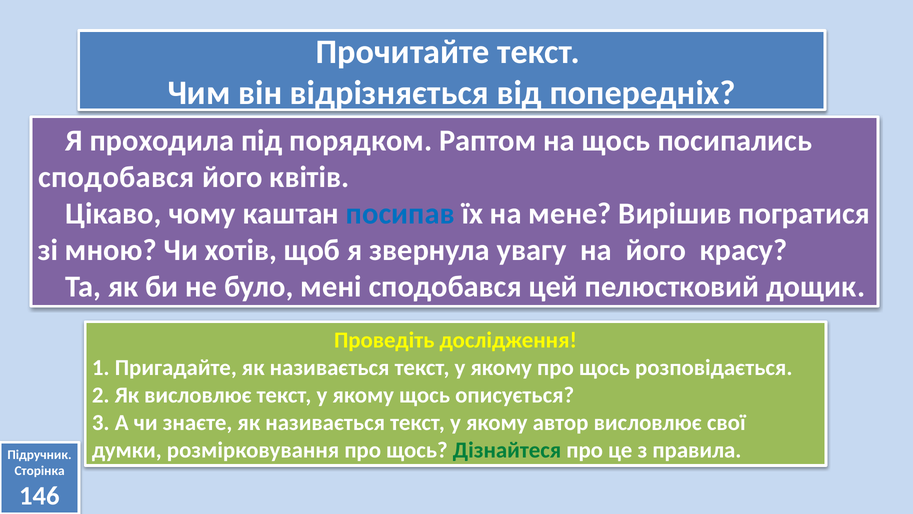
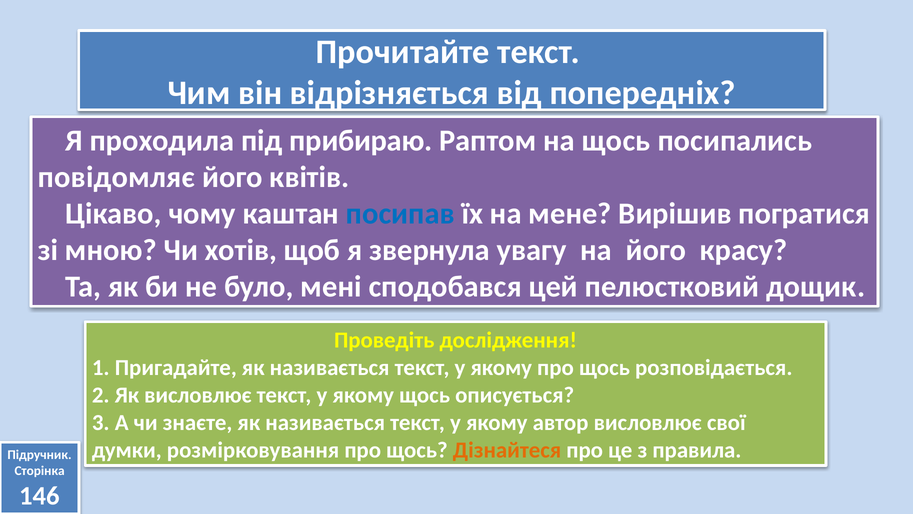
порядком: порядком -> прибираю (361, 141)
сподобався: сподобався -> повідомляє (116, 177)
Дізнайтеся colour: green -> orange (507, 450)
